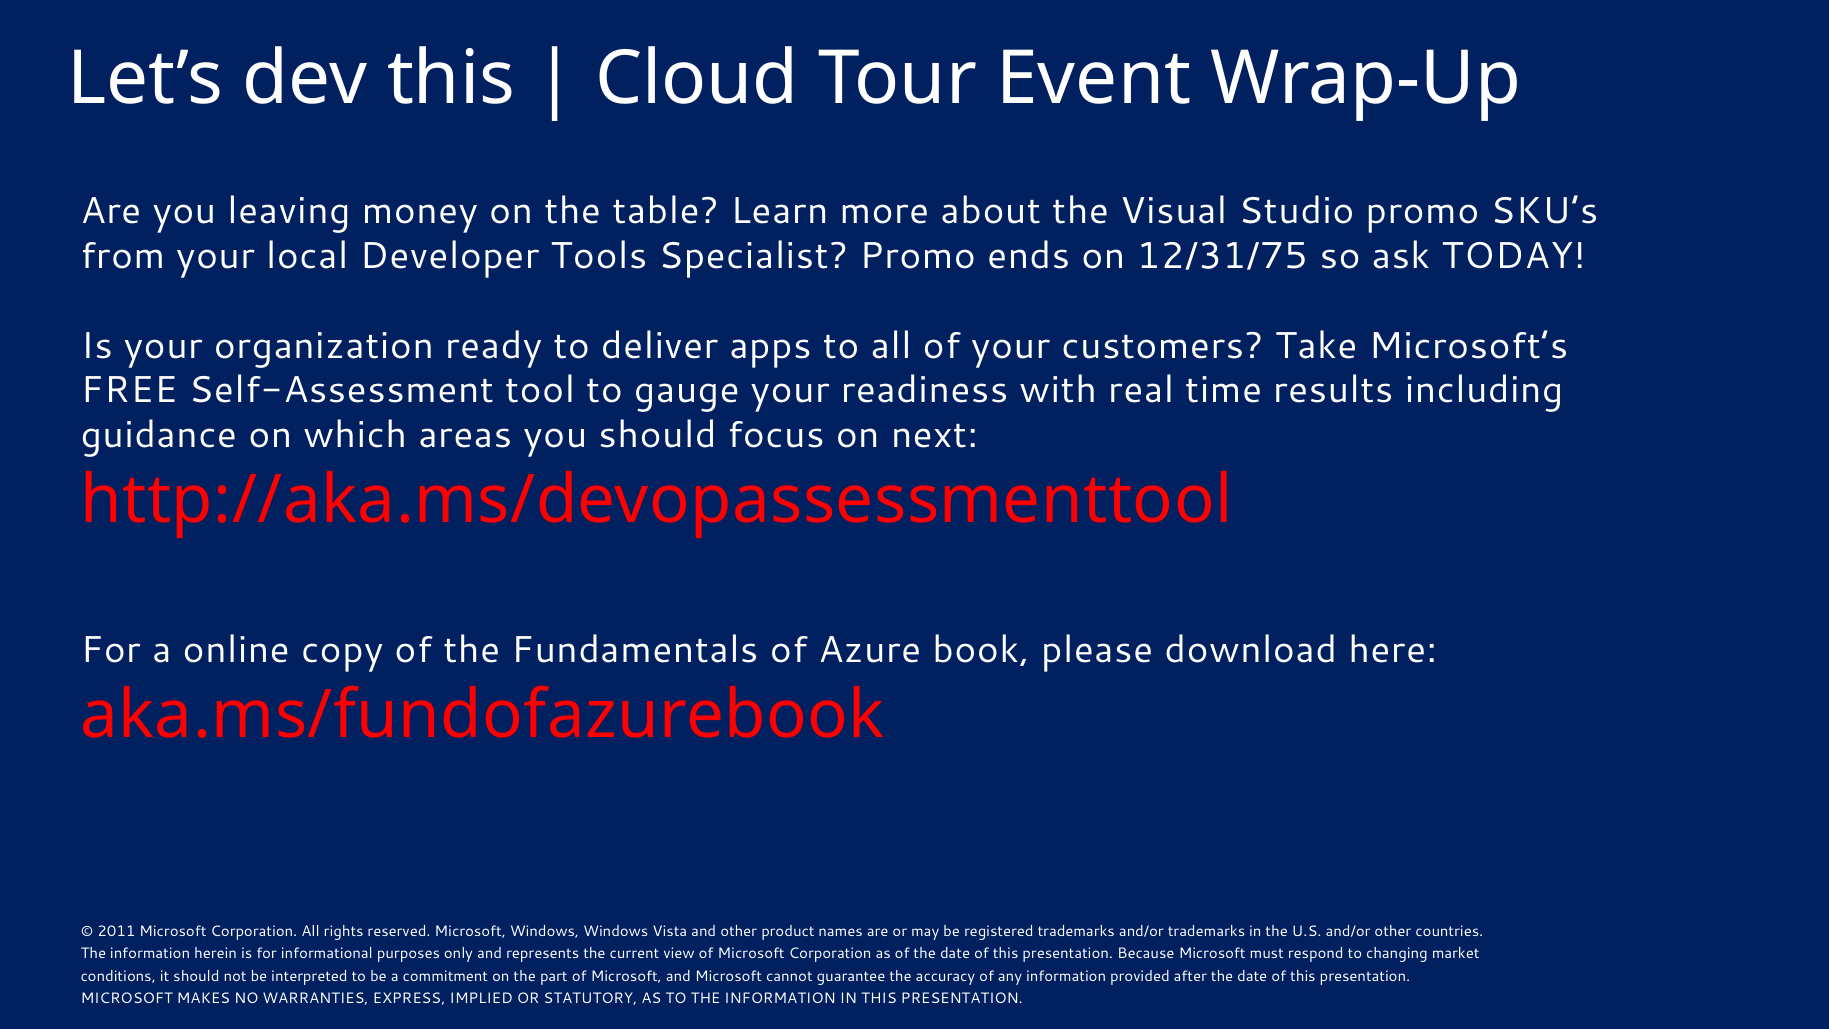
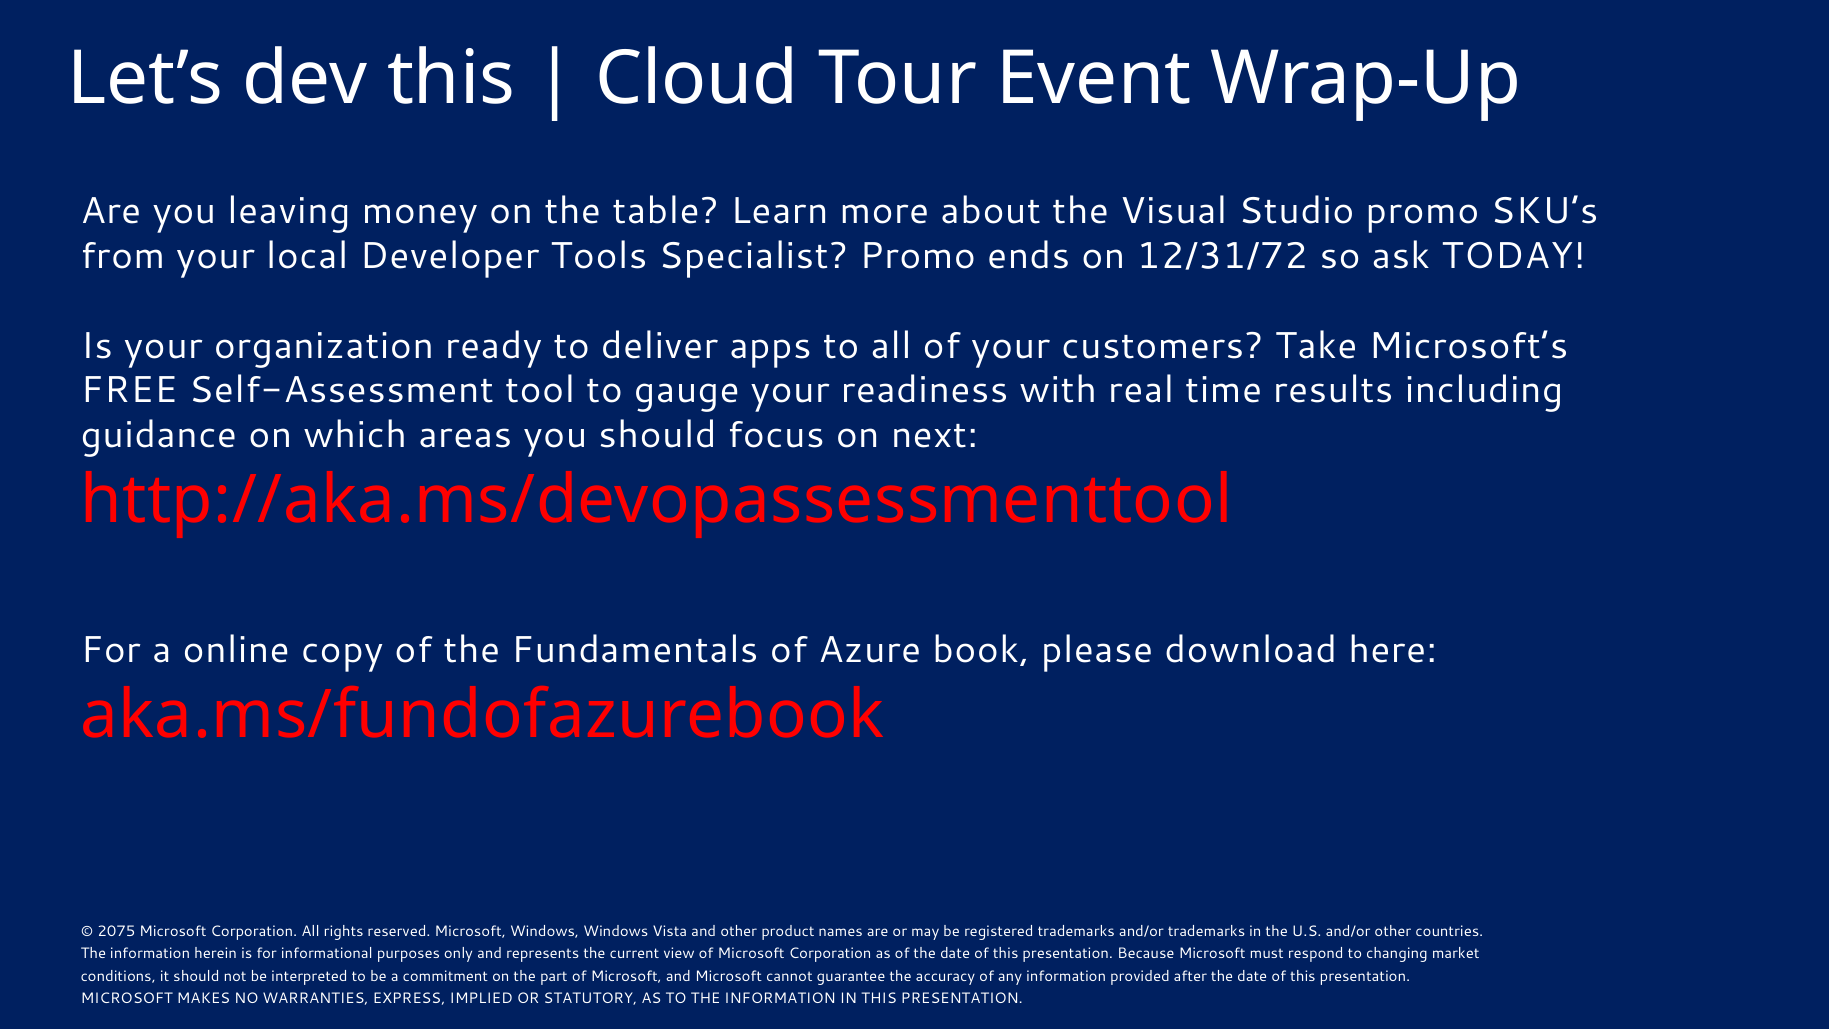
12/31/75: 12/31/75 -> 12/31/72 (1222, 256)
2011: 2011 -> 2075 (116, 931)
